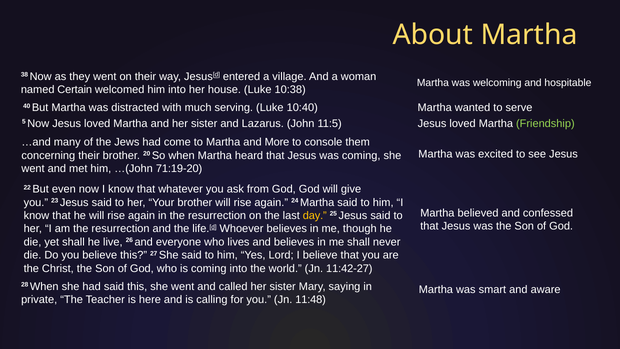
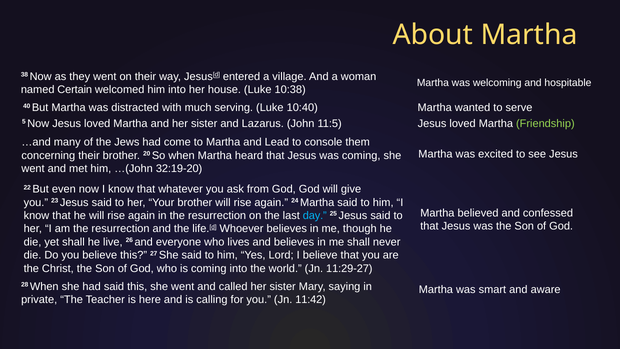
More: More -> Lead (277, 142)
71:19-20: 71:19-20 -> 32:19-20 (179, 169)
day colour: yellow -> light blue (315, 216)
11:42-27: 11:42-27 -> 11:29-27 (349, 268)
11:48: 11:48 -> 11:42 (311, 299)
